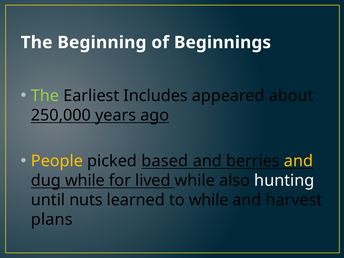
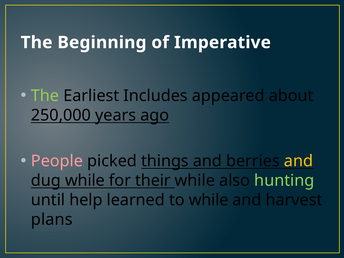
Beginnings: Beginnings -> Imperative (222, 42)
People colour: yellow -> pink (57, 161)
based: based -> things (165, 161)
lived: lived -> their (153, 181)
hunting colour: white -> light green (284, 181)
nuts: nuts -> help (86, 200)
